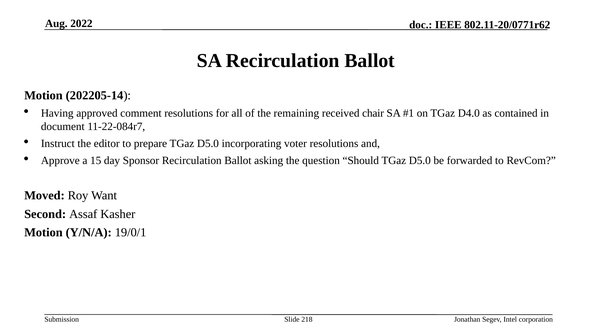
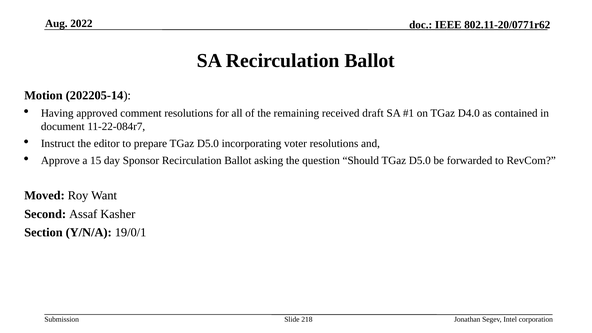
chair: chair -> draft (373, 113)
Motion: Motion -> Section (43, 232)
